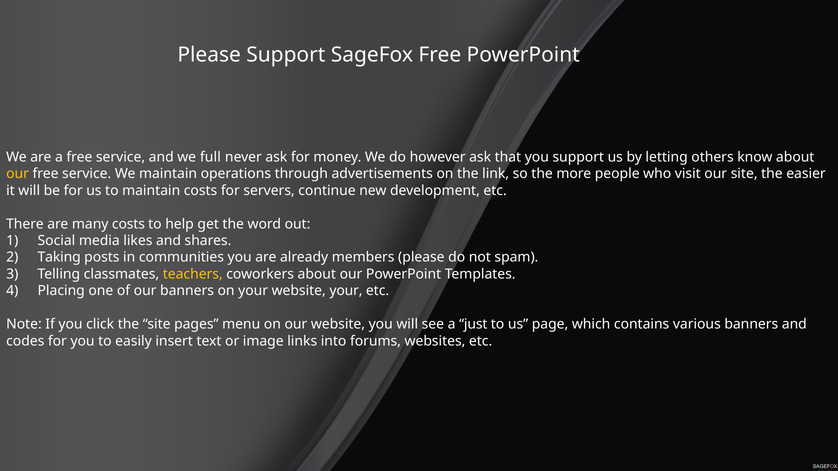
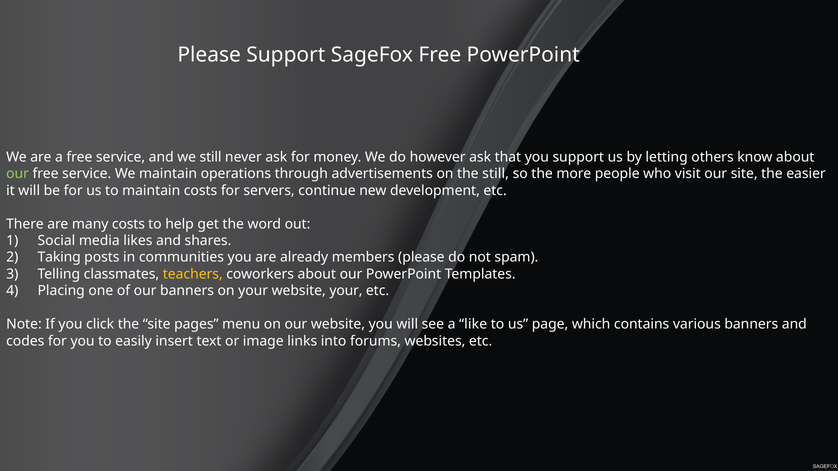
we full: full -> still (211, 157)
our colour: yellow -> light green (18, 174)
the link: link -> still (496, 174)
just: just -> like (473, 325)
